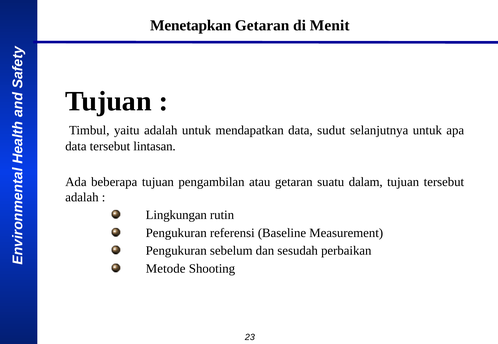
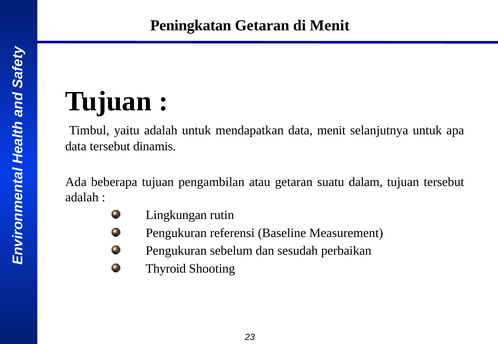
Menetapkan: Menetapkan -> Peningkatan (191, 26)
data sudut: sudut -> menit (331, 131)
lintasan: lintasan -> dinamis (155, 147)
Metode: Metode -> Thyroid (166, 269)
